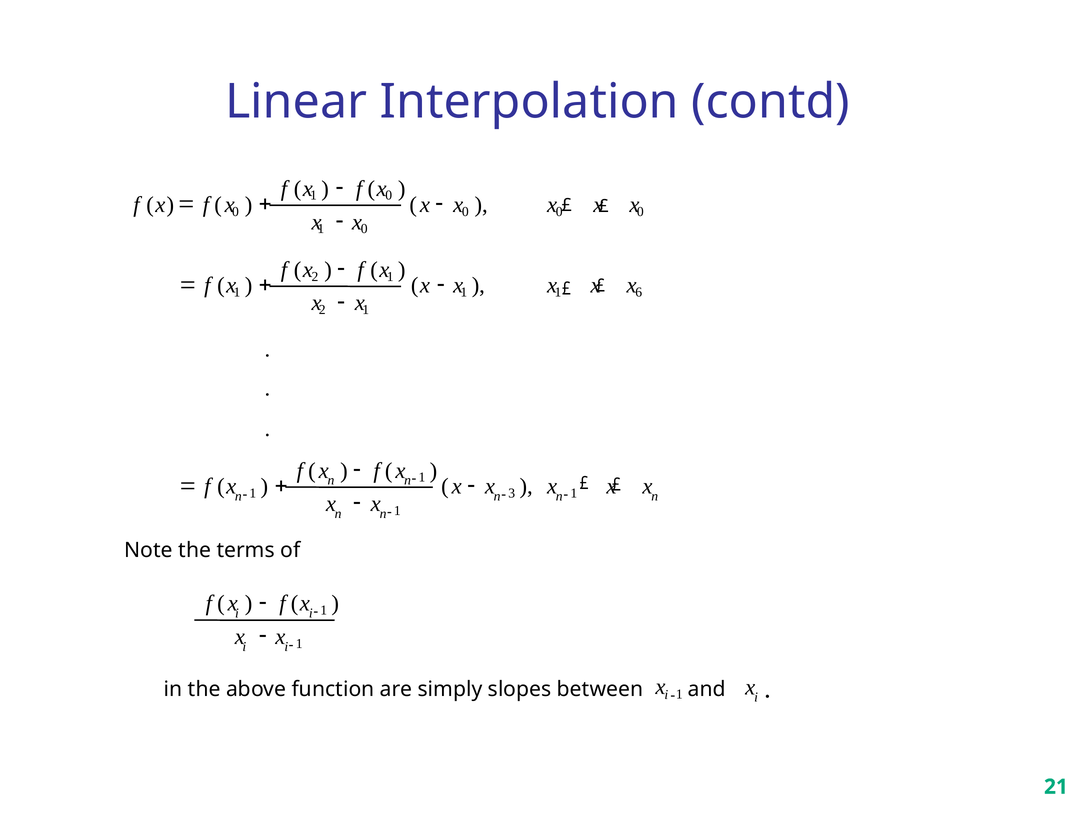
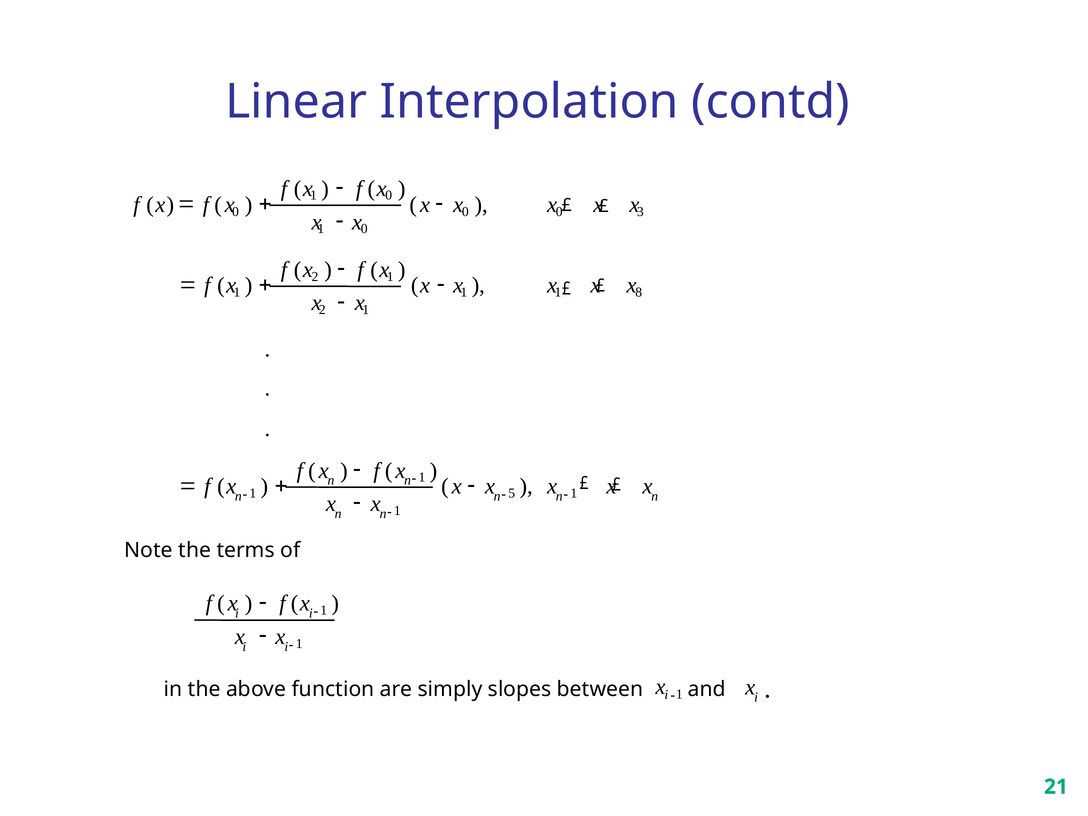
0: 0 -> 3 (640, 212)
6: 6 -> 8 (639, 292)
3: 3 -> 5 (512, 493)
